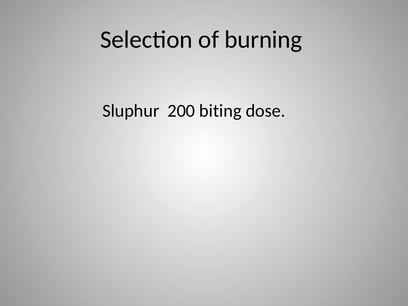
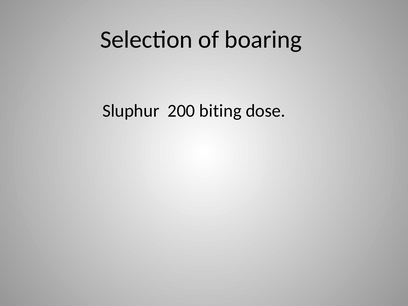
burning: burning -> boaring (263, 39)
